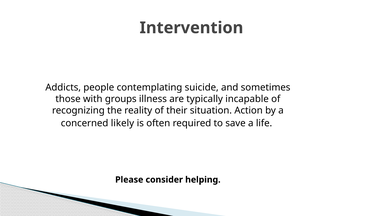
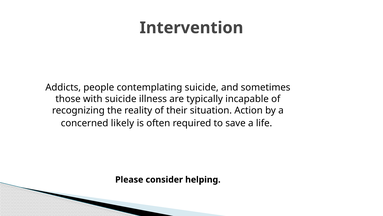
with groups: groups -> suicide (121, 99)
